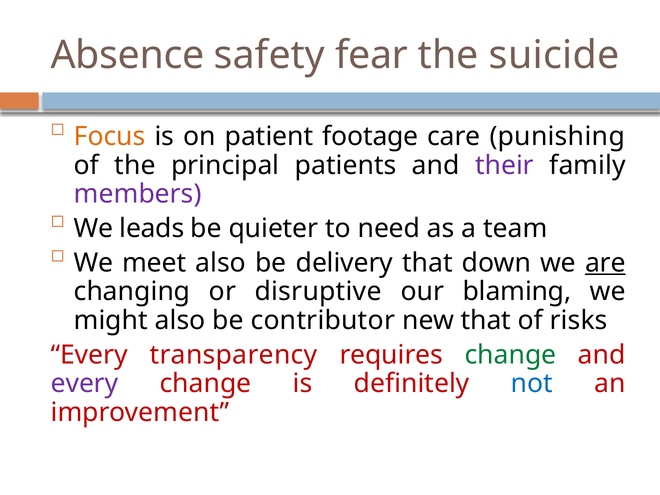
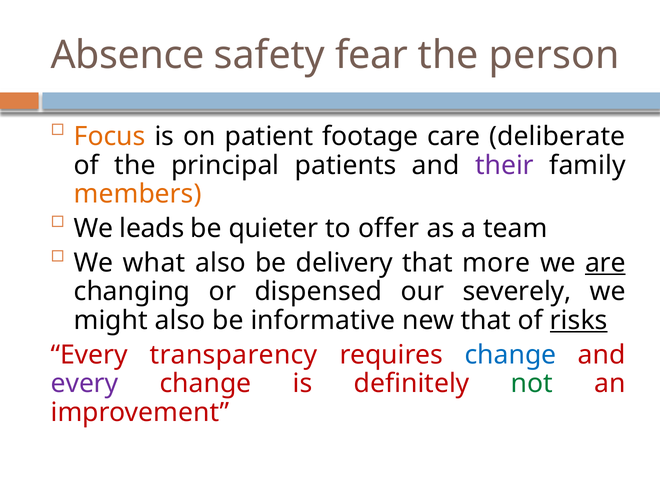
suicide: suicide -> person (554, 55)
punishing: punishing -> deliberate (557, 137)
members colour: purple -> orange (138, 194)
need: need -> offer (389, 228)
meet: meet -> what (154, 263)
down: down -> more (496, 263)
disruptive: disruptive -> dispensed (318, 292)
blaming: blaming -> severely (517, 292)
contributor: contributor -> informative (323, 320)
risks underline: none -> present (579, 320)
change colour: green -> blue (510, 355)
not colour: blue -> green (532, 384)
